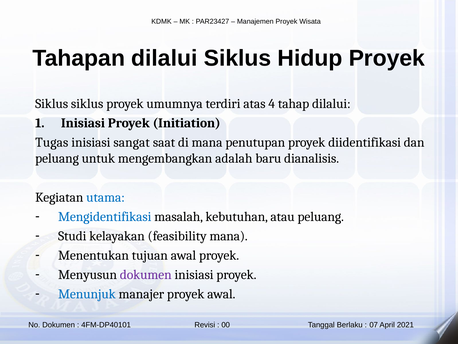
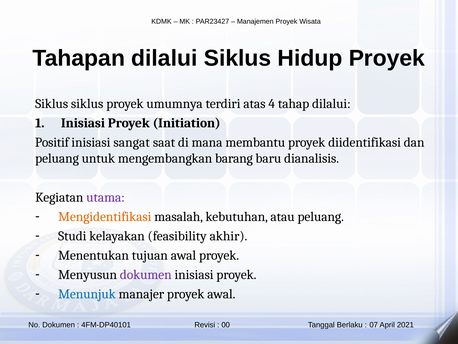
Tugas: Tugas -> Positif (52, 142)
penutupan: penutupan -> membantu (255, 142)
adalah: adalah -> barang (234, 158)
utama colour: blue -> purple (106, 197)
Mengidentifikasi colour: blue -> orange (105, 216)
feasibility mana: mana -> akhir (228, 236)
